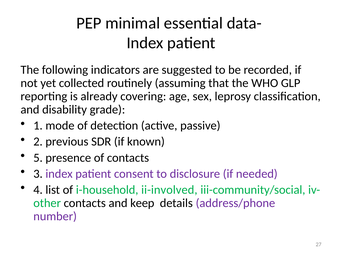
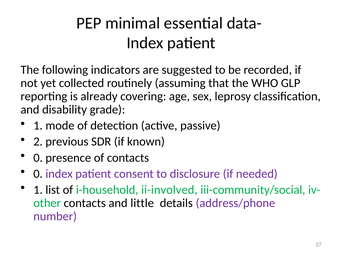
5: 5 -> 0 (38, 158)
3: 3 -> 0 (38, 174)
4: 4 -> 1 (38, 190)
keep: keep -> little (142, 203)
